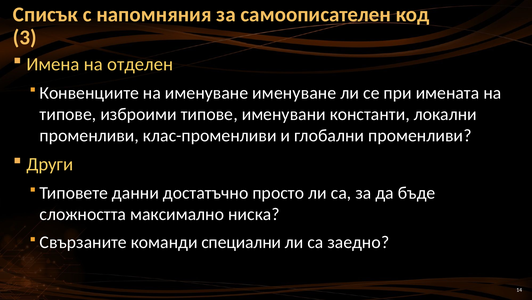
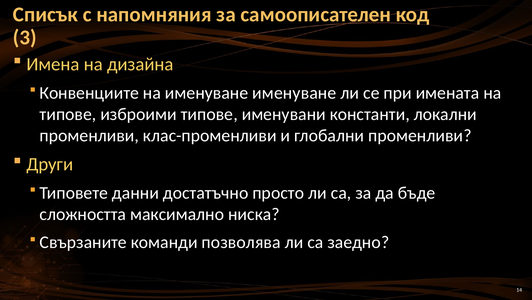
отделен: отделен -> дизайна (140, 64)
специални: специални -> позволява (241, 242)
